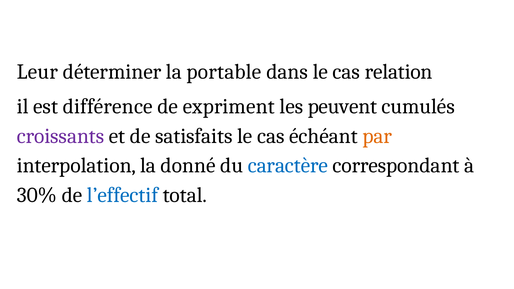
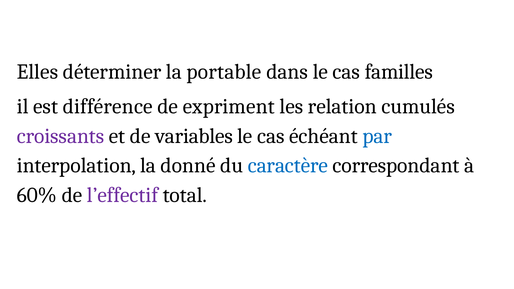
Leur: Leur -> Elles (37, 72)
relation: relation -> familles (399, 72)
peuvent: peuvent -> relation (342, 107)
satisfaits: satisfaits -> variables (194, 136)
par colour: orange -> blue (377, 136)
30%: 30% -> 60% (37, 195)
l’effectif colour: blue -> purple (123, 195)
